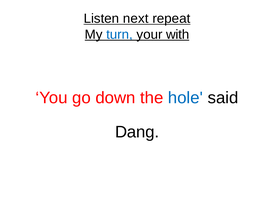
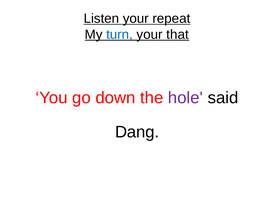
Listen next: next -> your (136, 19)
with: with -> that (178, 35)
hole colour: blue -> purple (185, 98)
